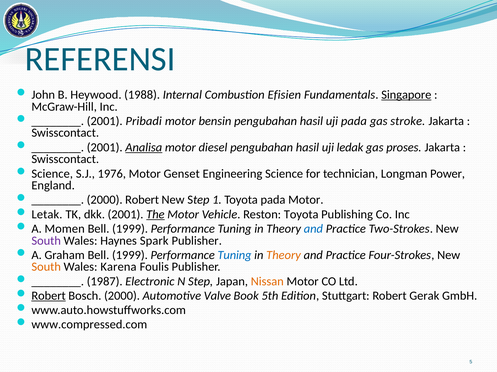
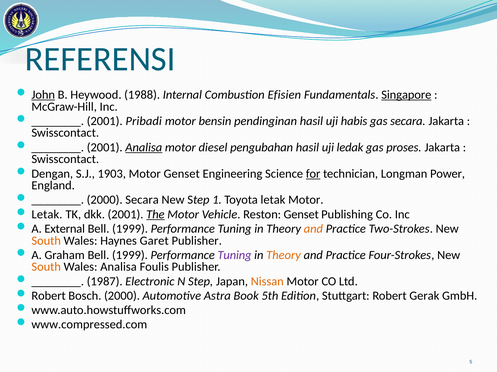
John underline: none -> present (43, 95)
bensin pengubahan: pengubahan -> pendinginan (266, 121)
uji pada: pada -> habis (354, 121)
gas stroke: stroke -> secara (408, 121)
Science: Science -> Dengan (52, 174)
1976: 1976 -> 1903 (112, 174)
for underline: none -> present (313, 174)
2000 Robert: Robert -> Secara (142, 200)
Toyota pada: pada -> letak (273, 200)
Reston Toyota: Toyota -> Genset (301, 215)
Momen: Momen -> External (65, 229)
and colour: blue -> orange (313, 229)
South colour: purple -> orange (46, 241)
Spark: Spark -> Garet (154, 241)
Tuning colour: blue -> purple (235, 255)
Wales Karena: Karena -> Analisa (119, 267)
Robert underline: present -> none (49, 296)
Valve: Valve -> Astra (217, 296)
